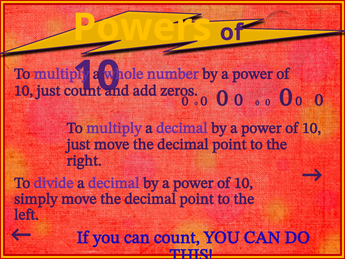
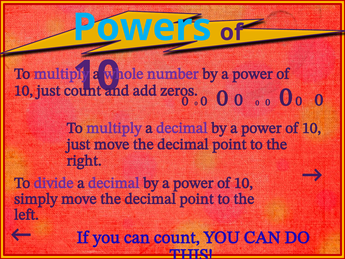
Powers colour: yellow -> light blue (142, 27)
